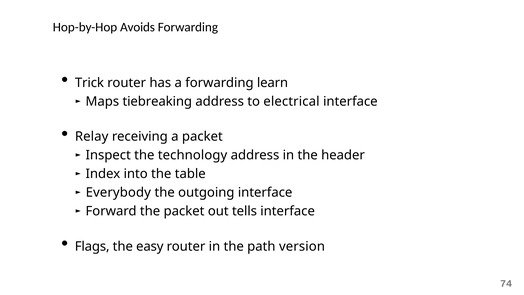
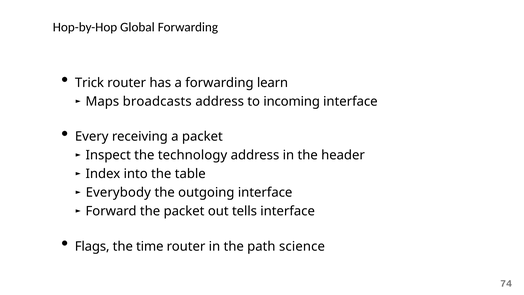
Avoids: Avoids -> Global (137, 27)
tiebreaking: tiebreaking -> broadcasts (157, 101)
electrical: electrical -> incoming (292, 101)
Relay: Relay -> Every (92, 137)
easy: easy -> time (150, 246)
version: version -> science (302, 246)
